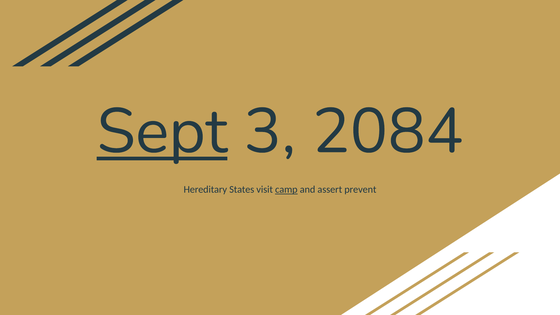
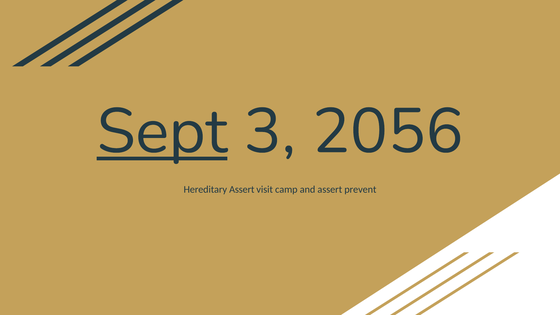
2084: 2084 -> 2056 (388, 131)
Hereditary States: States -> Assert (242, 190)
camp underline: present -> none (286, 190)
